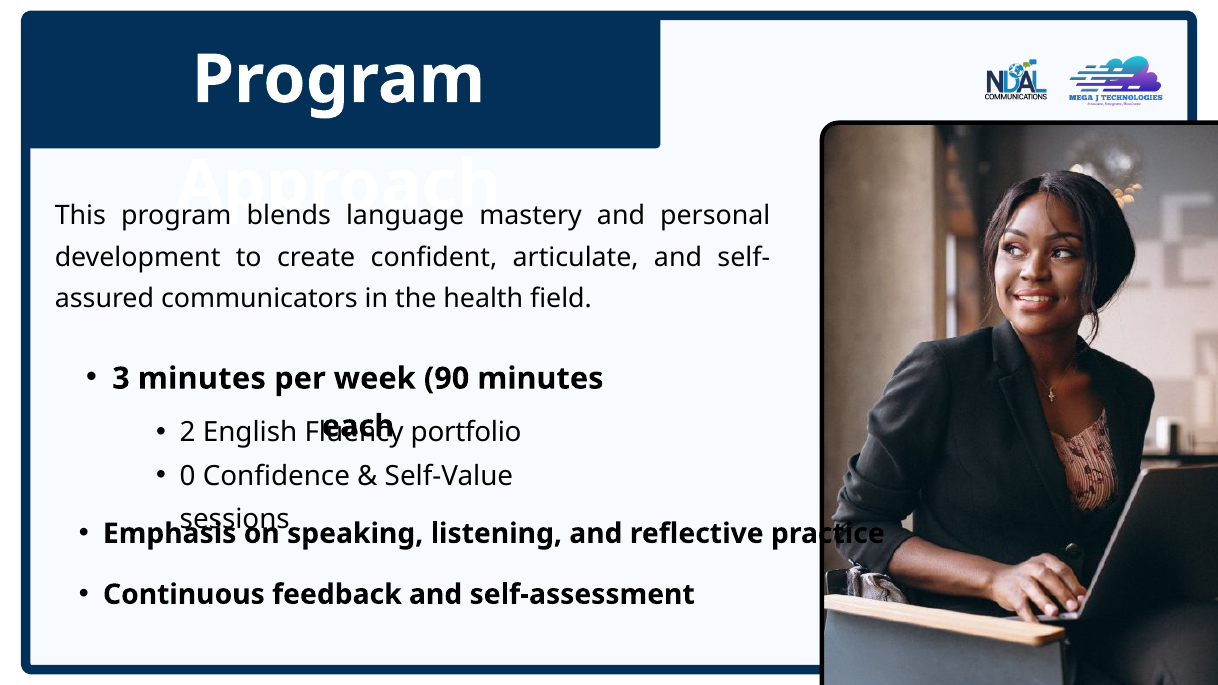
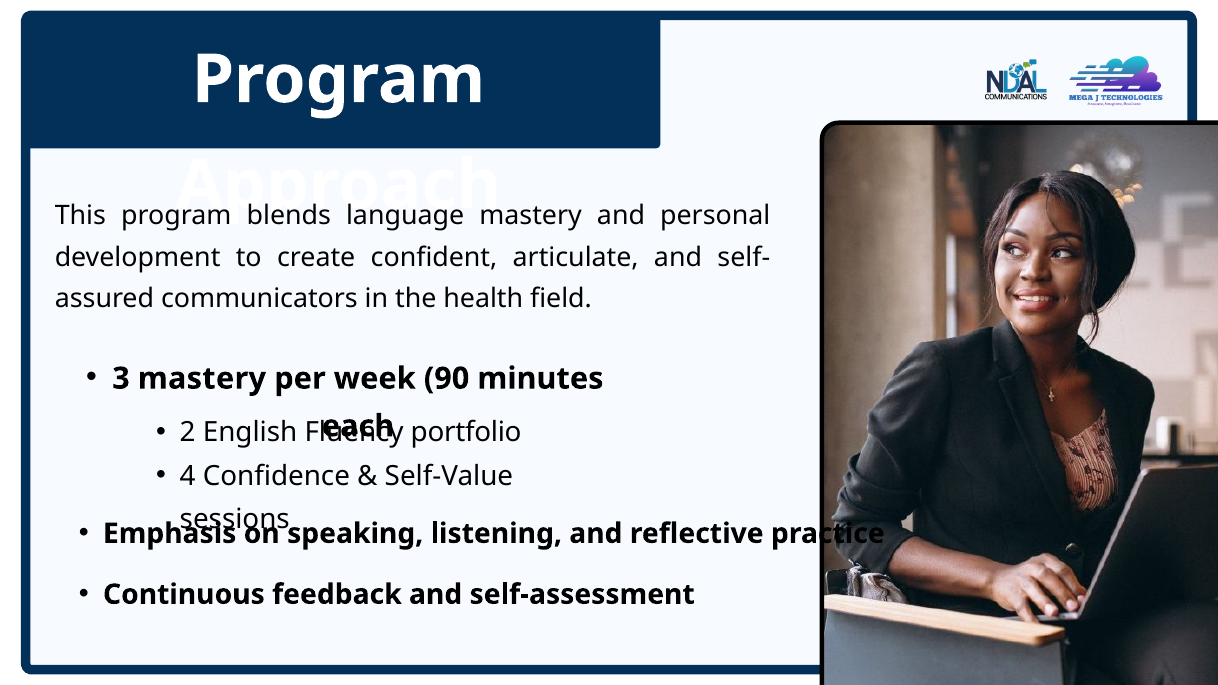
3 minutes: minutes -> mastery (202, 379)
0: 0 -> 4 (188, 476)
